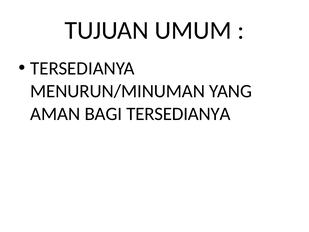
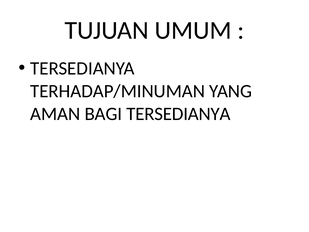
MENURUN/MINUMAN: MENURUN/MINUMAN -> TERHADAP/MINUMAN (118, 91)
